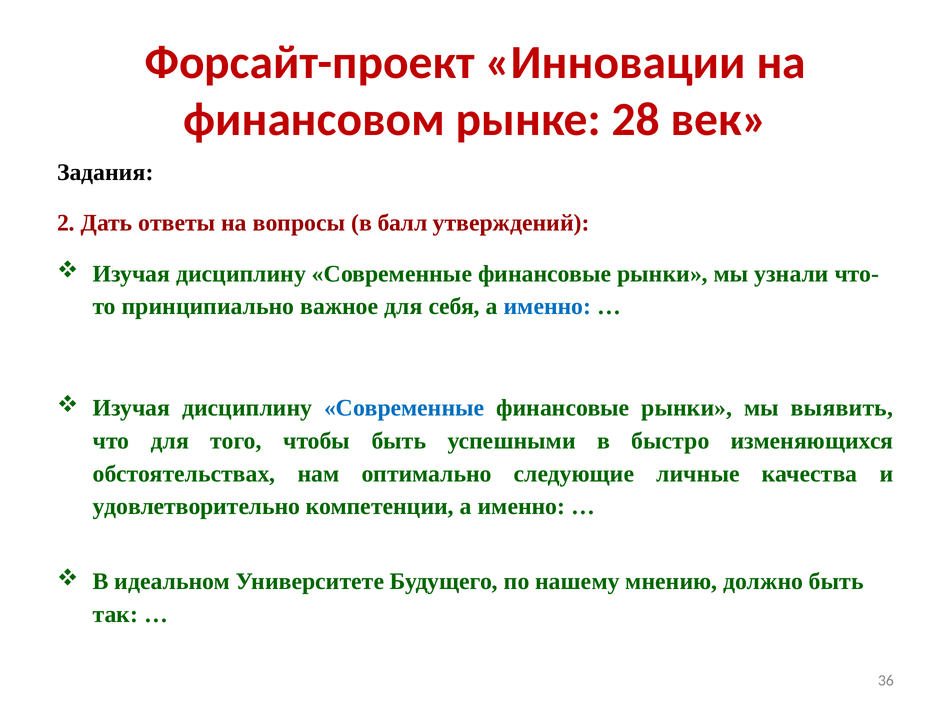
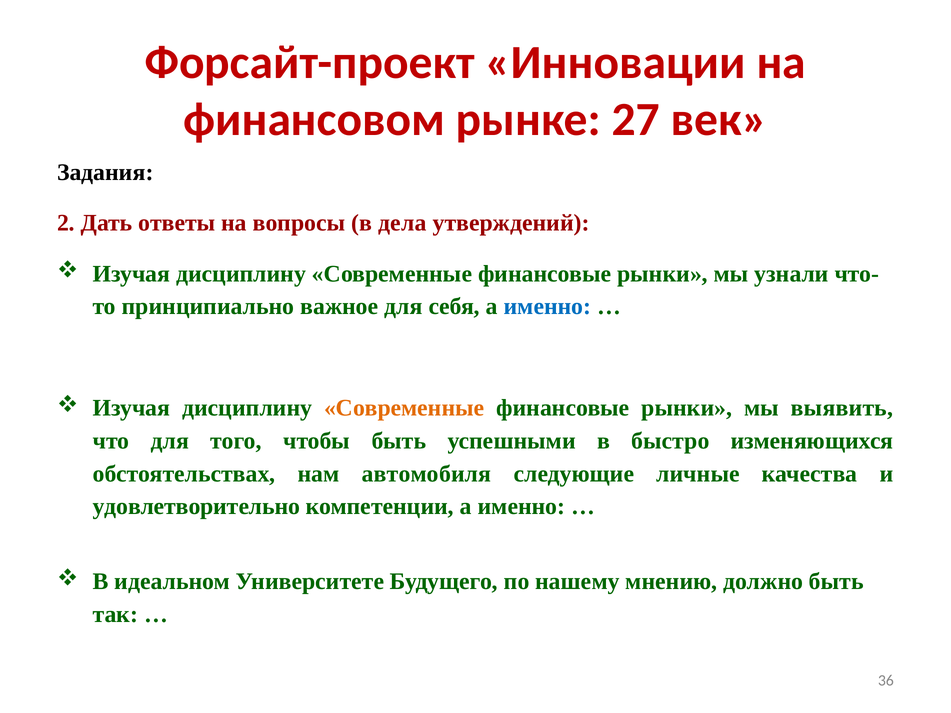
28: 28 -> 27 (636, 120)
балл: балл -> дела (402, 223)
Современные colour: blue -> orange (404, 408)
оптимально: оптимально -> автомобиля (426, 474)
